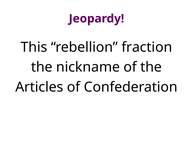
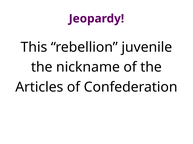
fraction: fraction -> juvenile (147, 47)
